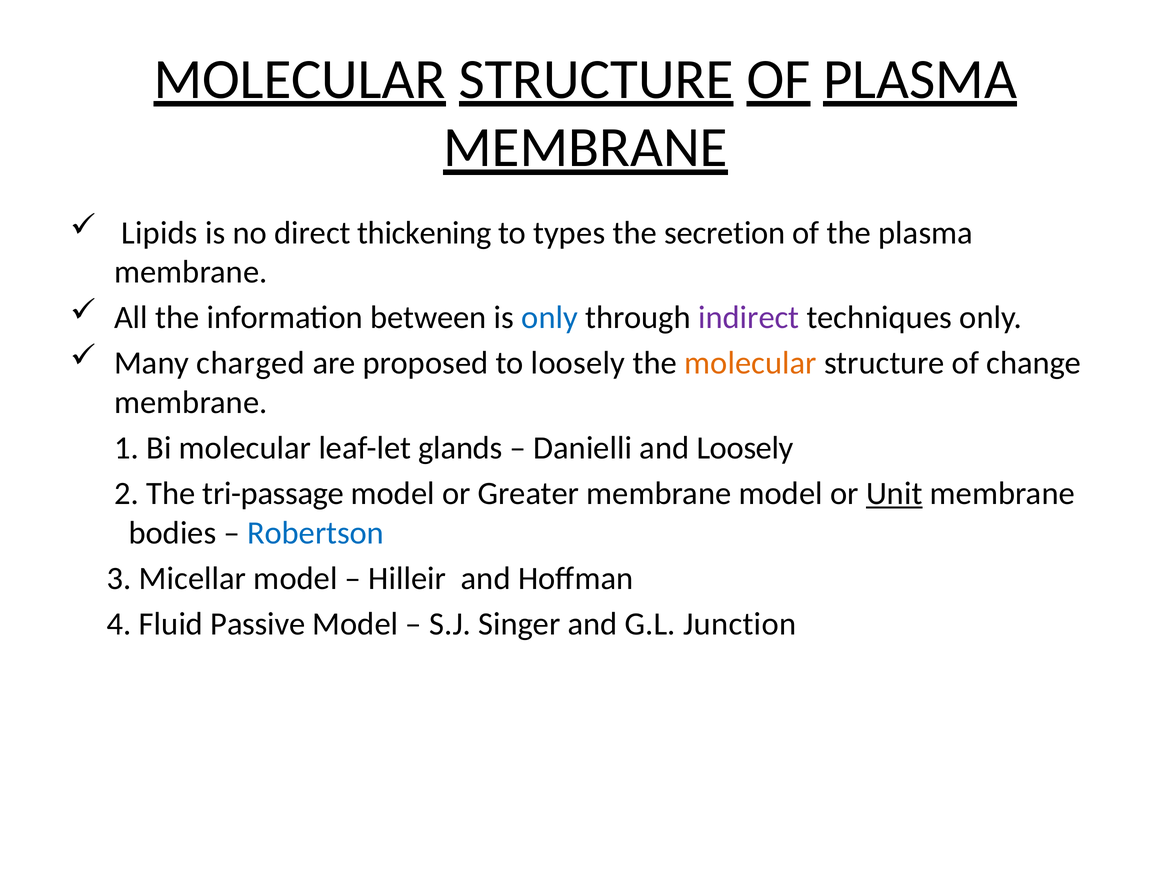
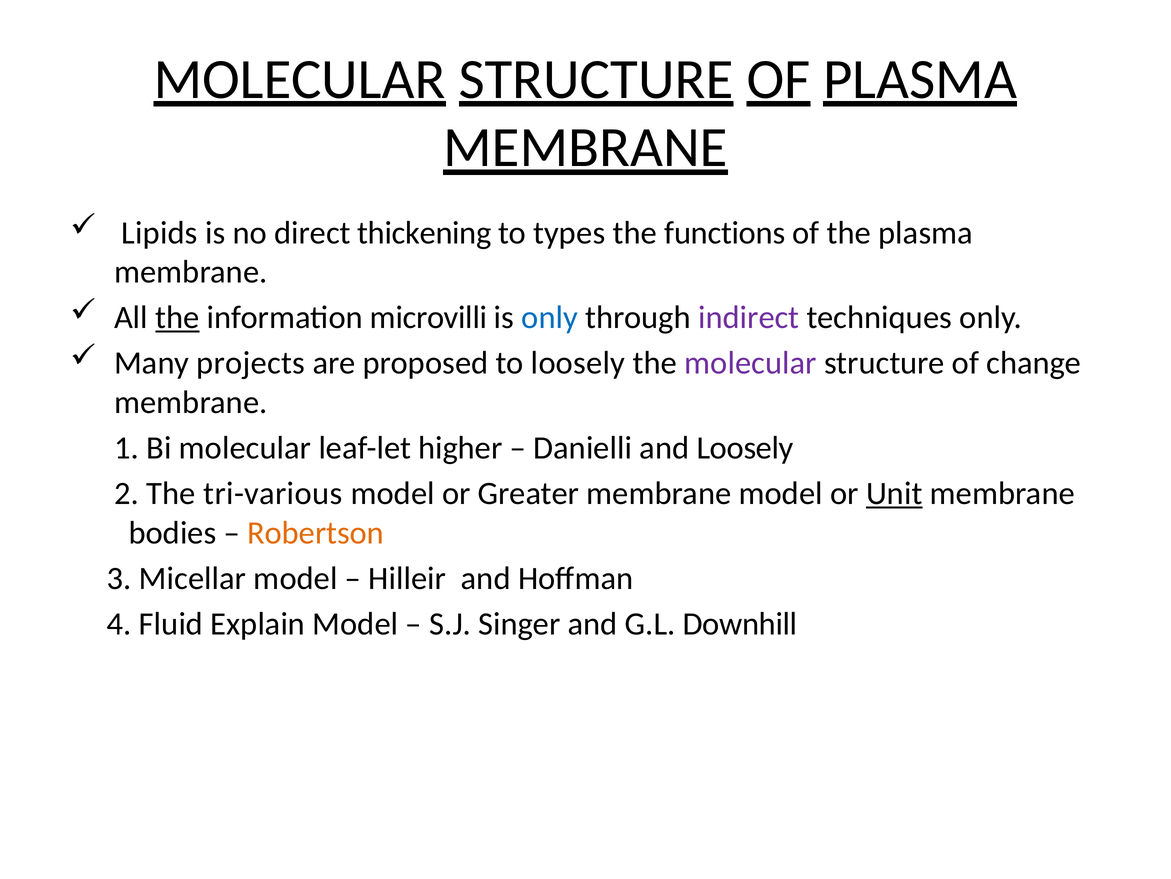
secretion: secretion -> functions (725, 233)
the underline: none -> present (177, 317)
between: between -> microvilli (429, 317)
charged: charged -> projects (251, 363)
molecular colour: orange -> purple (751, 363)
glands: glands -> higher (460, 448)
tri-passage: tri-passage -> tri-various (273, 493)
Robertson colour: blue -> orange (316, 532)
Passive: Passive -> Explain (258, 623)
Junction: Junction -> Downhill (740, 623)
